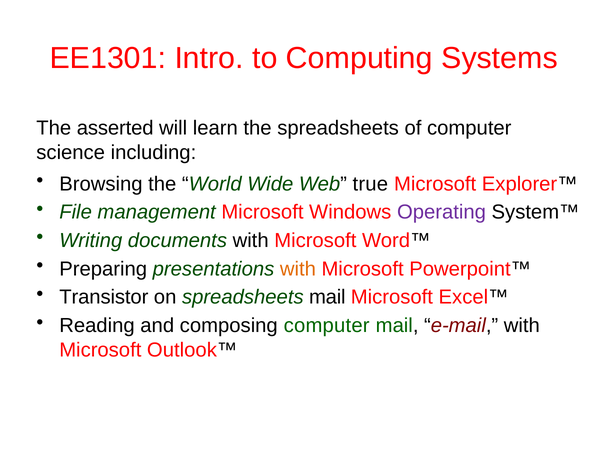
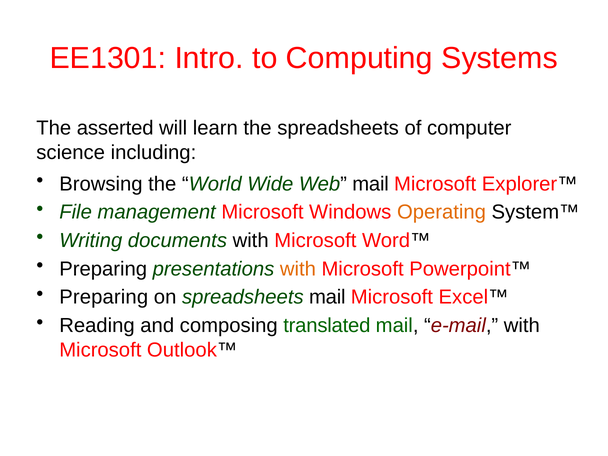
Web true: true -> mail (371, 184)
Operating colour: purple -> orange (442, 212)
Transistor: Transistor -> Preparing (104, 297)
composing computer: computer -> translated (327, 326)
